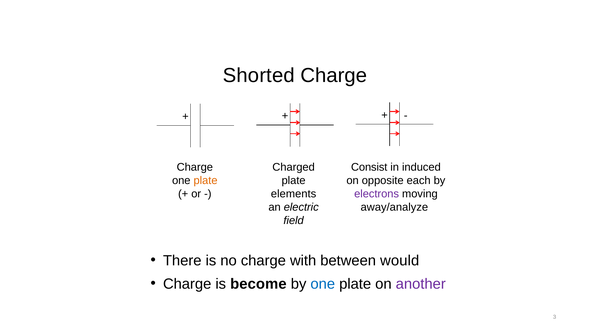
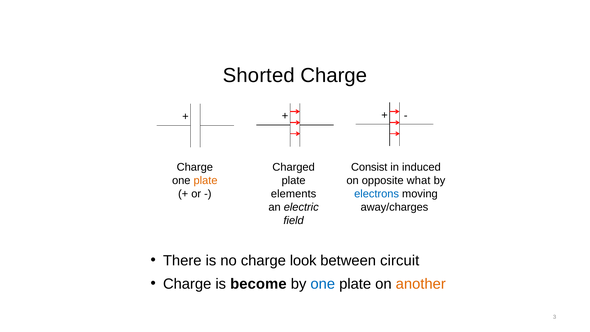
each: each -> what (419, 180)
electrons colour: purple -> blue (377, 194)
away/analyze: away/analyze -> away/charges (394, 207)
with: with -> look (303, 260)
would: would -> circuit (400, 260)
another colour: purple -> orange (421, 284)
